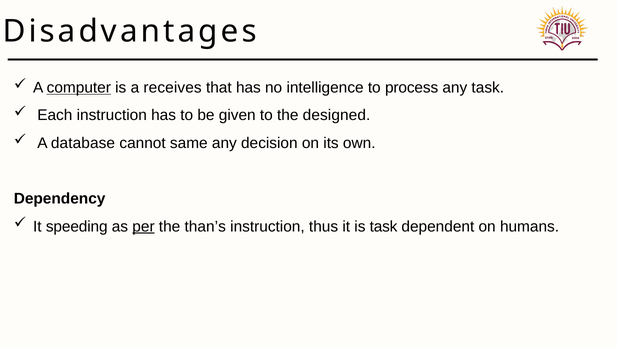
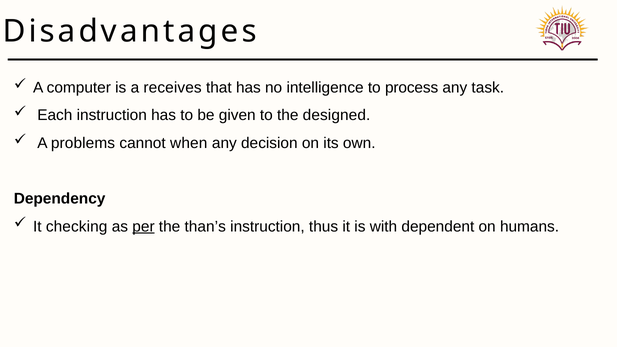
computer underline: present -> none (79, 88)
database: database -> problems (83, 143)
same: same -> when (189, 143)
speeding: speeding -> checking (77, 226)
is task: task -> with (383, 226)
